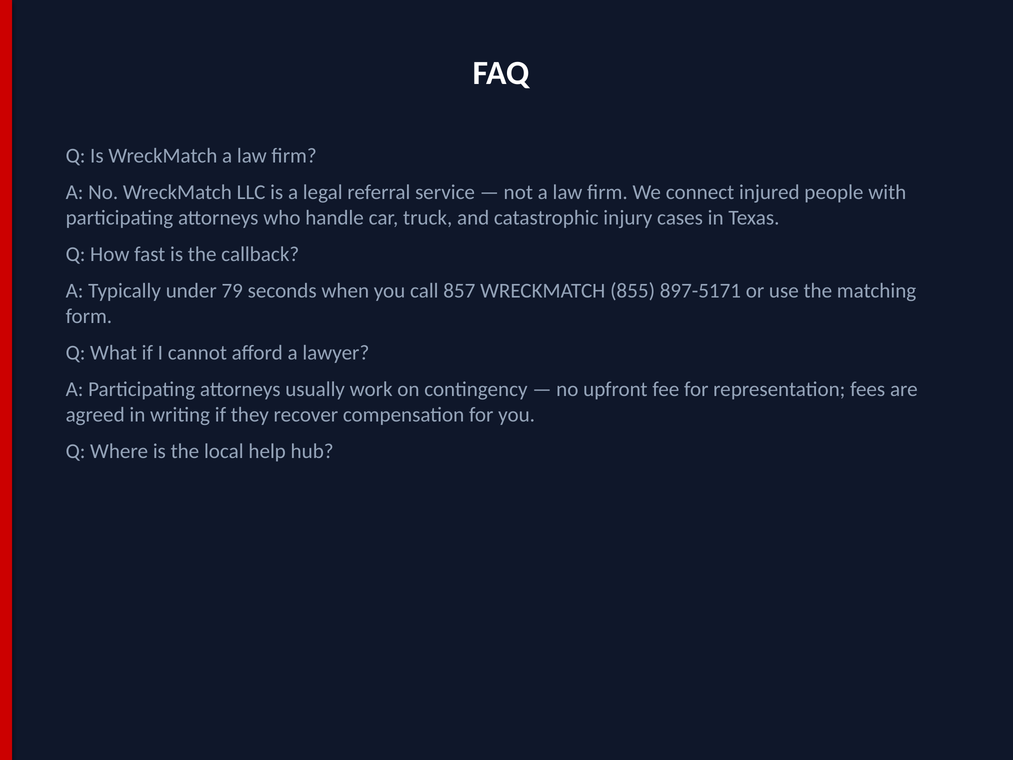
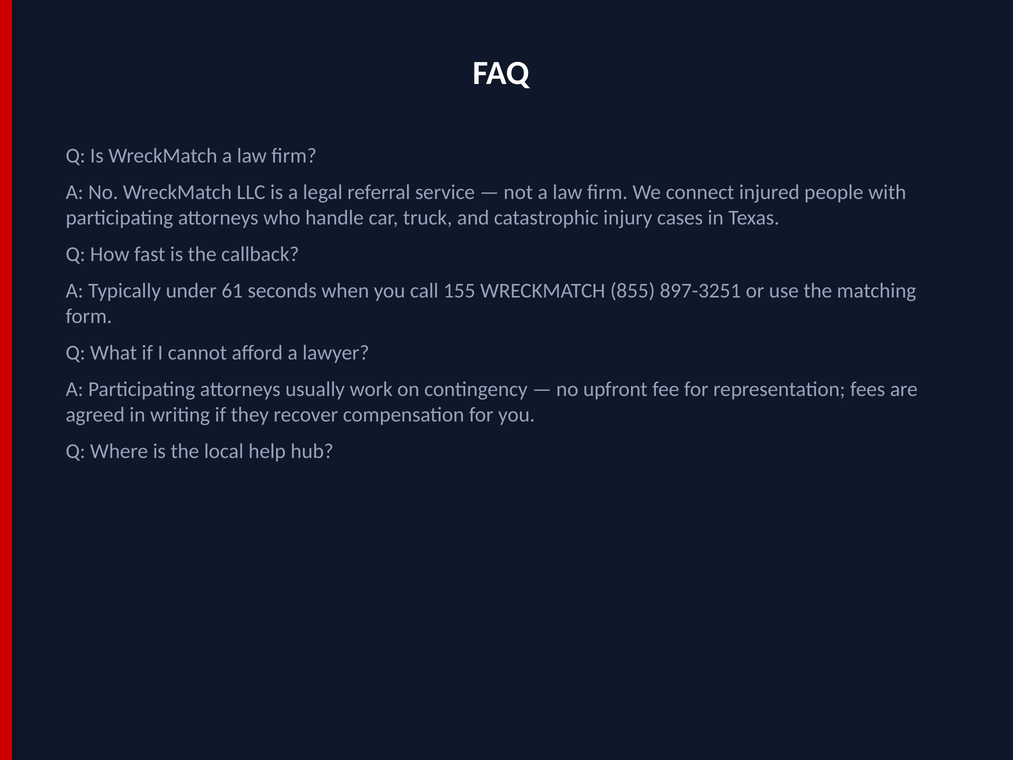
79: 79 -> 61 (232, 291)
857: 857 -> 155 (459, 291)
897-5171: 897-5171 -> 897-3251 (700, 291)
